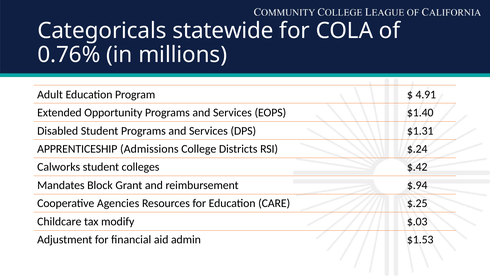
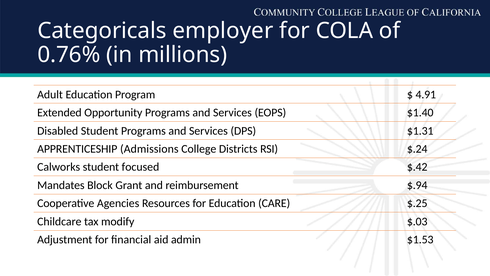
statewide: statewide -> employer (223, 31)
colleges: colleges -> focused (140, 167)
